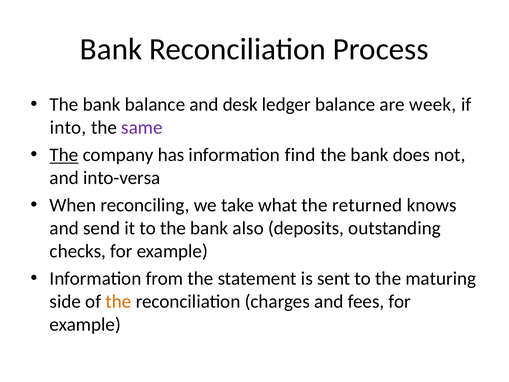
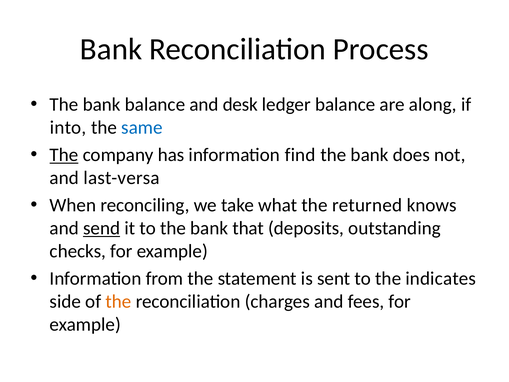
week: week -> along (433, 104)
same colour: purple -> blue (142, 127)
into-versa: into-versa -> last-versa (122, 178)
send underline: none -> present (102, 228)
also: also -> that (248, 228)
maturing: maturing -> indicates (441, 278)
